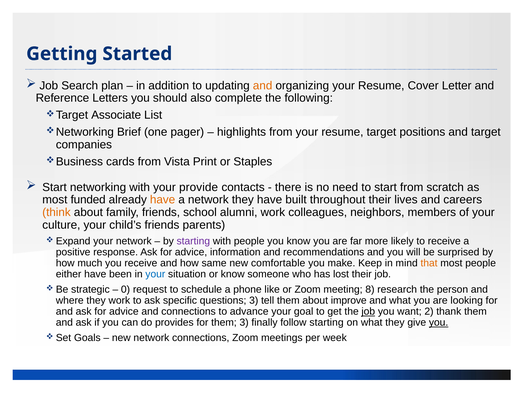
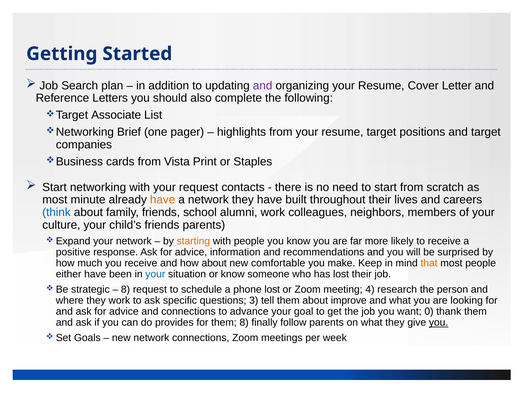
and colour: orange -> purple (263, 86)
your provide: provide -> request (199, 187)
funded: funded -> minute (88, 200)
think colour: orange -> blue (56, 212)
starting colour: purple -> orange (193, 241)
how same: same -> about (214, 263)
0: 0 -> 8 (126, 289)
phone like: like -> lost (272, 289)
8: 8 -> 4 (370, 289)
job underline: present -> none (368, 312)
2: 2 -> 0 (429, 312)
them 3: 3 -> 8 (244, 323)
follow starting: starting -> parents (327, 323)
